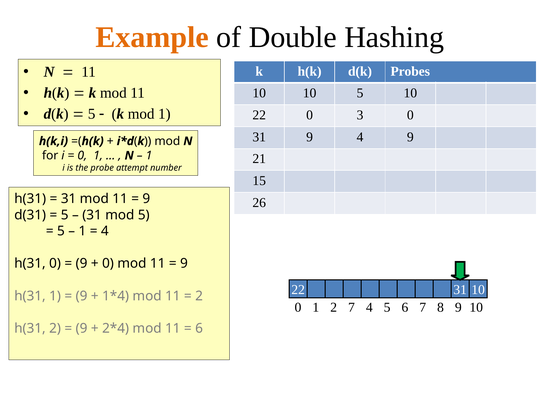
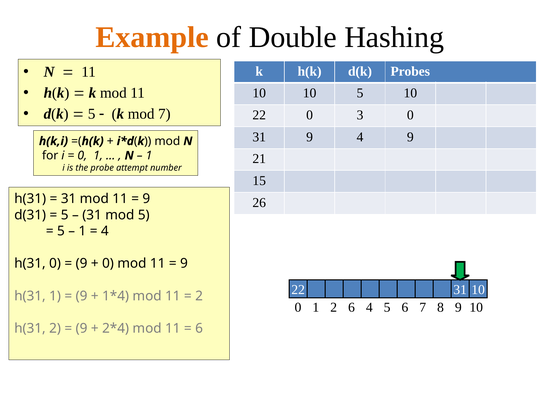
mod 1: 1 -> 7 (164, 114)
2 7: 7 -> 6 (351, 307)
